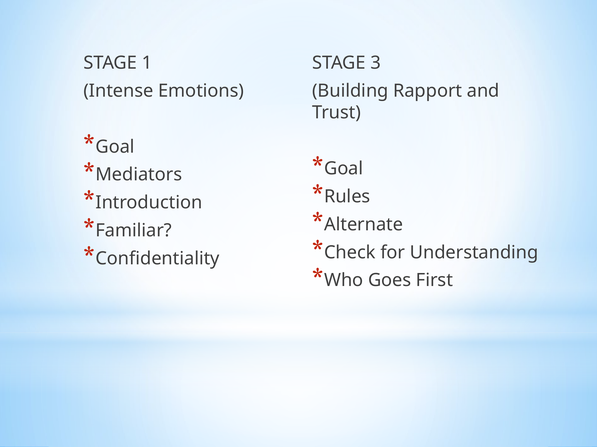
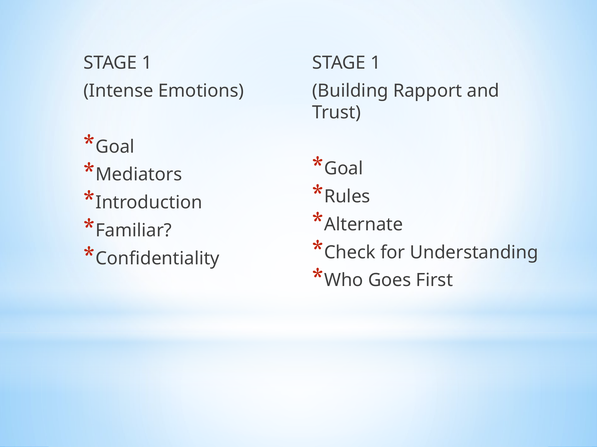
3: 3 -> 1 (376, 63)
